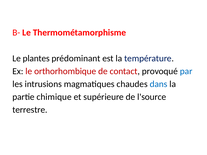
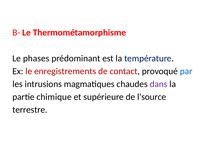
plantes: plantes -> phases (36, 58)
orthorhombique: orthorhombique -> enregistrements (65, 71)
dans colour: blue -> purple (159, 84)
